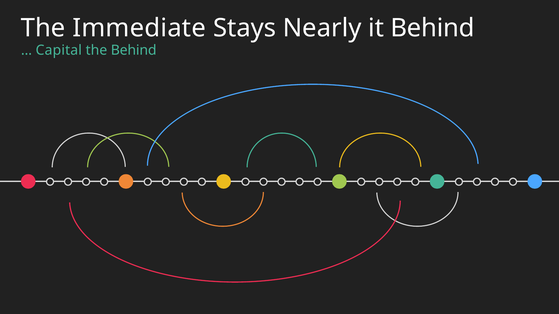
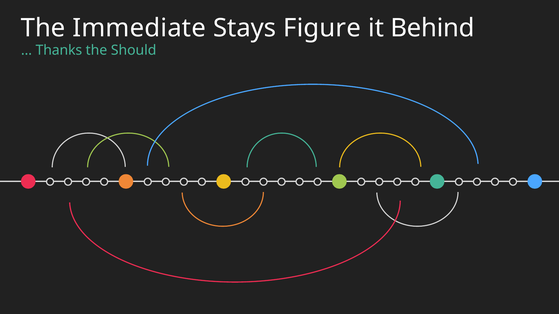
Nearly: Nearly -> Figure (322, 28)
Capital: Capital -> Thanks (59, 50)
the Behind: Behind -> Should (134, 50)
